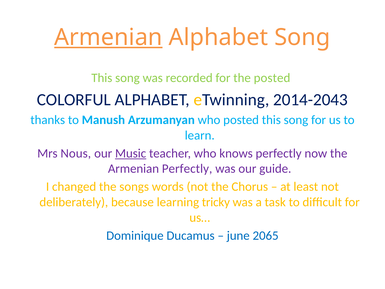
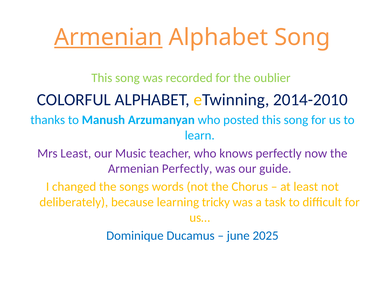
the posted: posted -> oublier (272, 78)
2014-2043: 2014-2043 -> 2014-2010 (310, 100)
Mrs Nous: Nous -> Least (76, 153)
Music underline: present -> none (131, 153)
2065: 2065 -> 2025 (266, 235)
